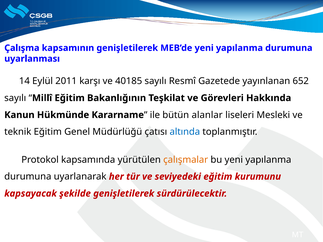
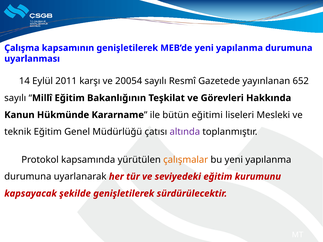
40185: 40185 -> 20054 (129, 81)
alanlar: alanlar -> eğitimi (207, 115)
altında colour: blue -> purple (185, 132)
